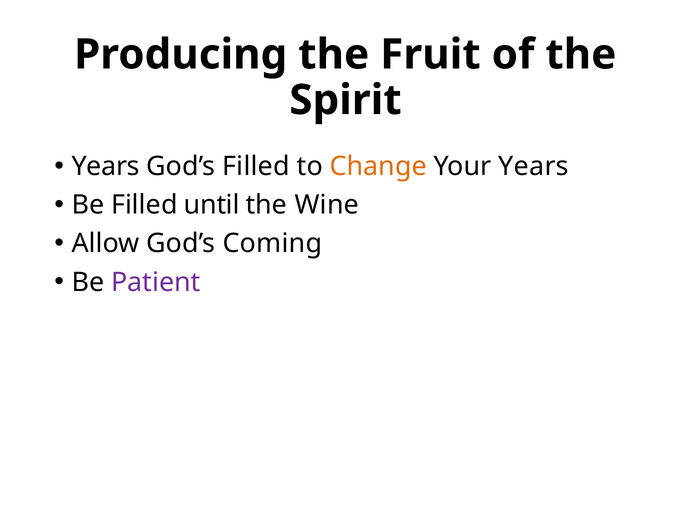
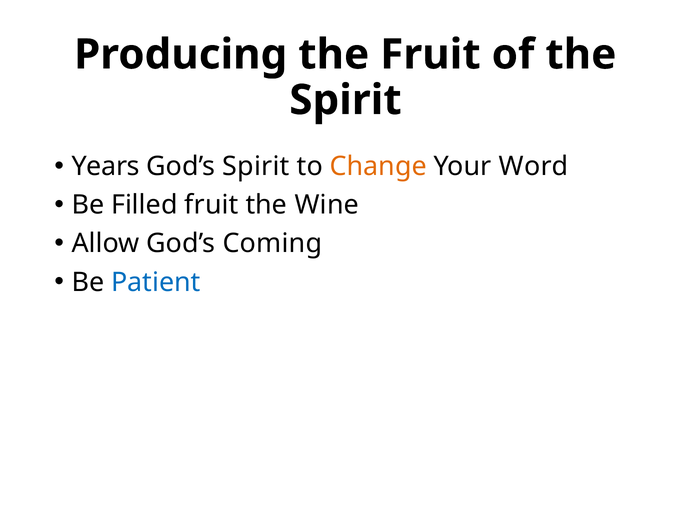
God’s Filled: Filled -> Spirit (256, 166)
Your Years: Years -> Word (534, 166)
Filled until: until -> fruit (211, 205)
Patient colour: purple -> blue (156, 282)
